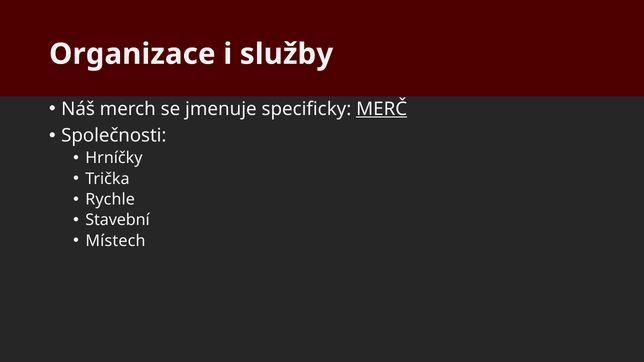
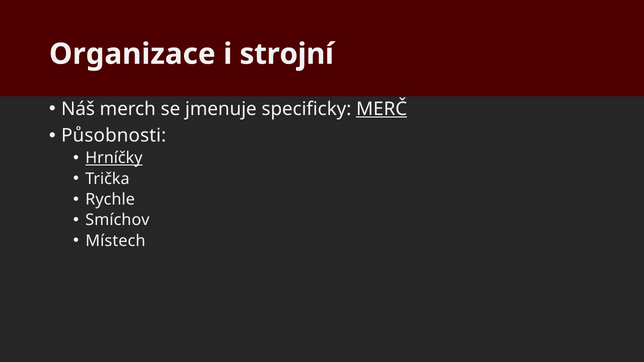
služby: služby -> strojní (287, 54)
Společnosti: Společnosti -> Působnosti (114, 136)
Hrníčky underline: none -> present (114, 158)
Stavební: Stavební -> Smíchov (117, 220)
